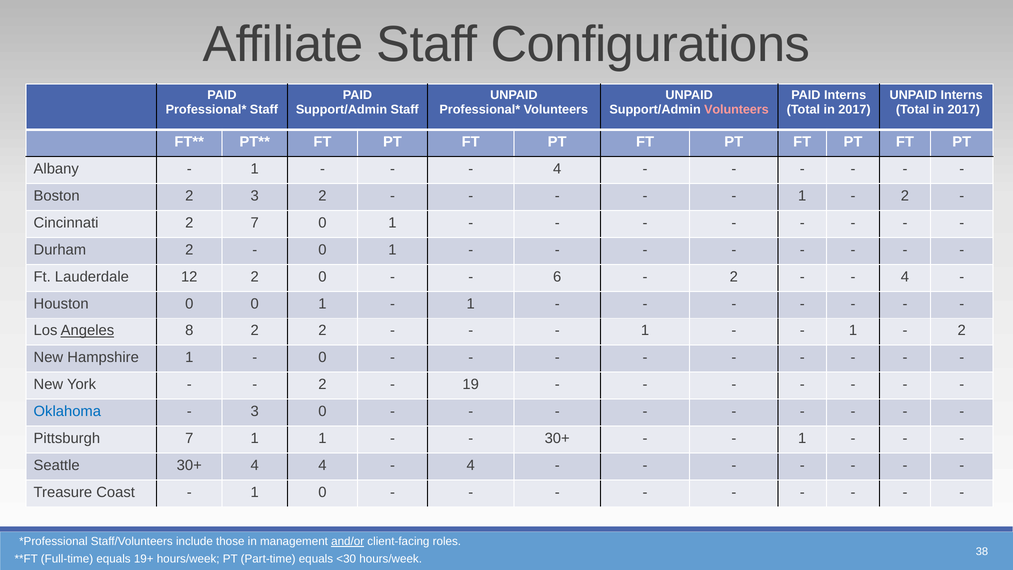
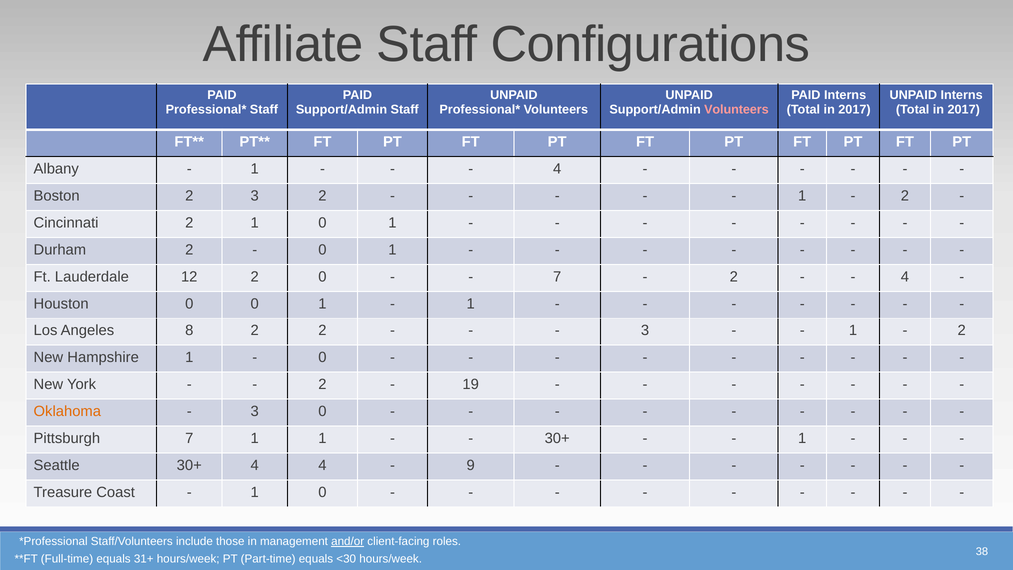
2 7: 7 -> 1 (255, 223)
6: 6 -> 7 (557, 277)
Angeles underline: present -> none (87, 330)
1: 1 -> 3 (645, 330)
Oklahoma colour: blue -> orange (67, 411)
4: 4 -> 9 (471, 465)
19+: 19+ -> 31+ (144, 559)
